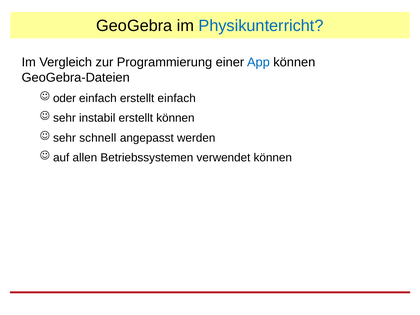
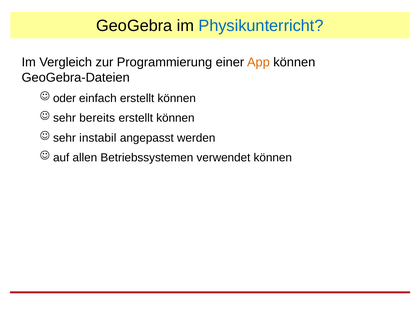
App colour: blue -> orange (258, 62)
einfach erstellt einfach: einfach -> können (177, 98)
instabil: instabil -> bereits (97, 118)
schnell: schnell -> instabil (98, 138)
